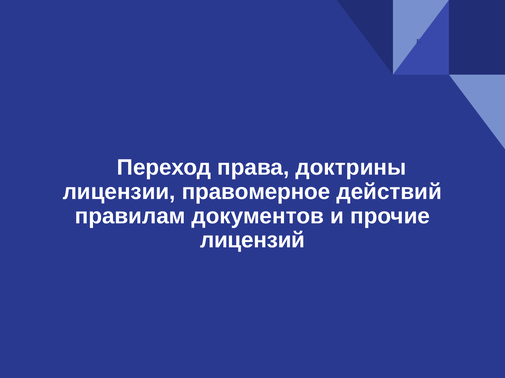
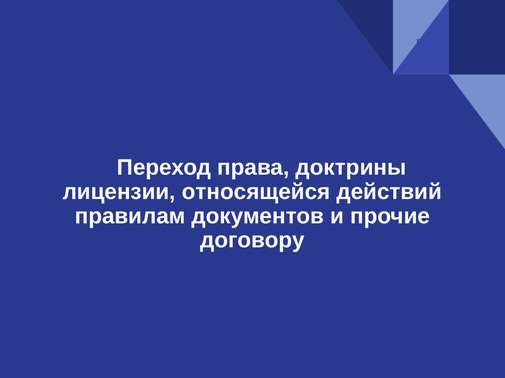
правомерное: правомерное -> относящейся (256, 192)
лицензий: лицензий -> договору (252, 241)
